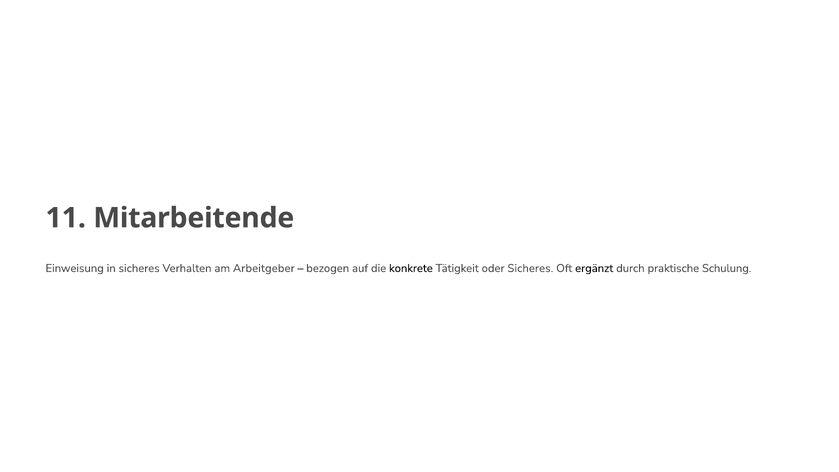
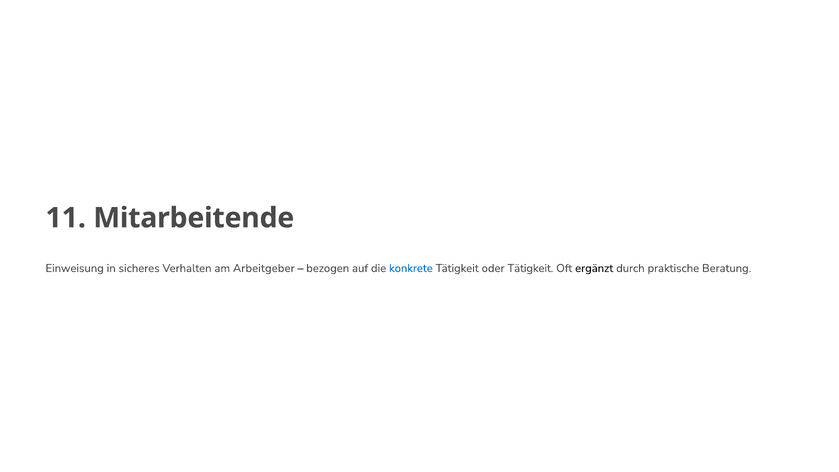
konkrete colour: black -> blue (411, 268)
oder Sicheres: Sicheres -> Tätigkeit (530, 268)
Schulung: Schulung -> Beratung (727, 268)
